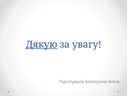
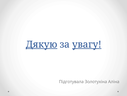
увагу underline: none -> present (87, 44)
